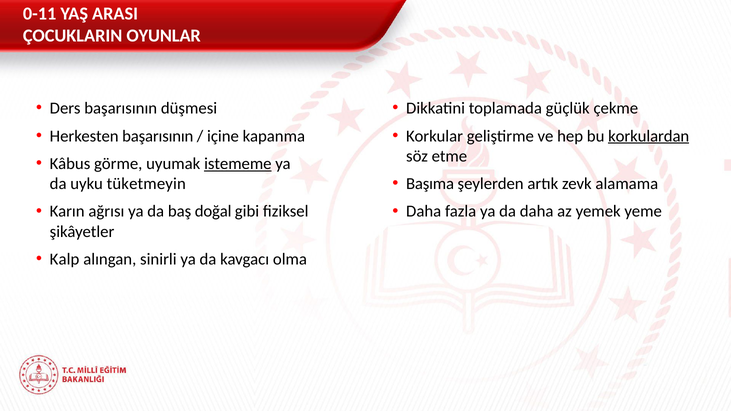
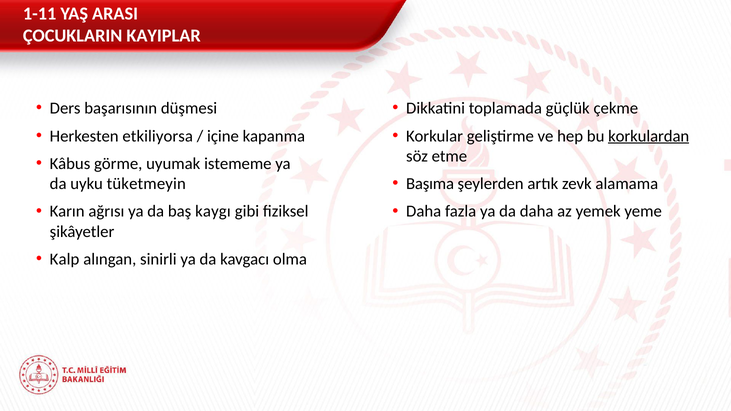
0-11: 0-11 -> 1-11 (40, 14)
OYUNLAR: OYUNLAR -> KAYIPLAR (164, 36)
Herkesten başarısının: başarısının -> etkiliyorsa (158, 136)
istememe underline: present -> none (238, 164)
doğal: doğal -> kaygı (213, 212)
